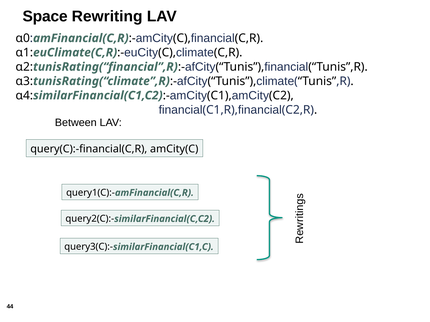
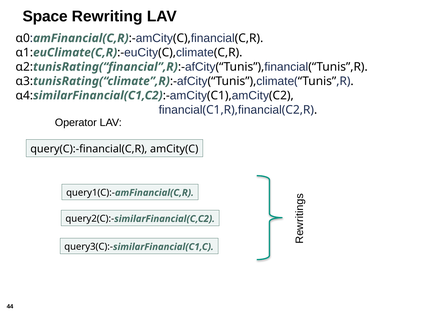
Between: Between -> Operator (76, 123)
